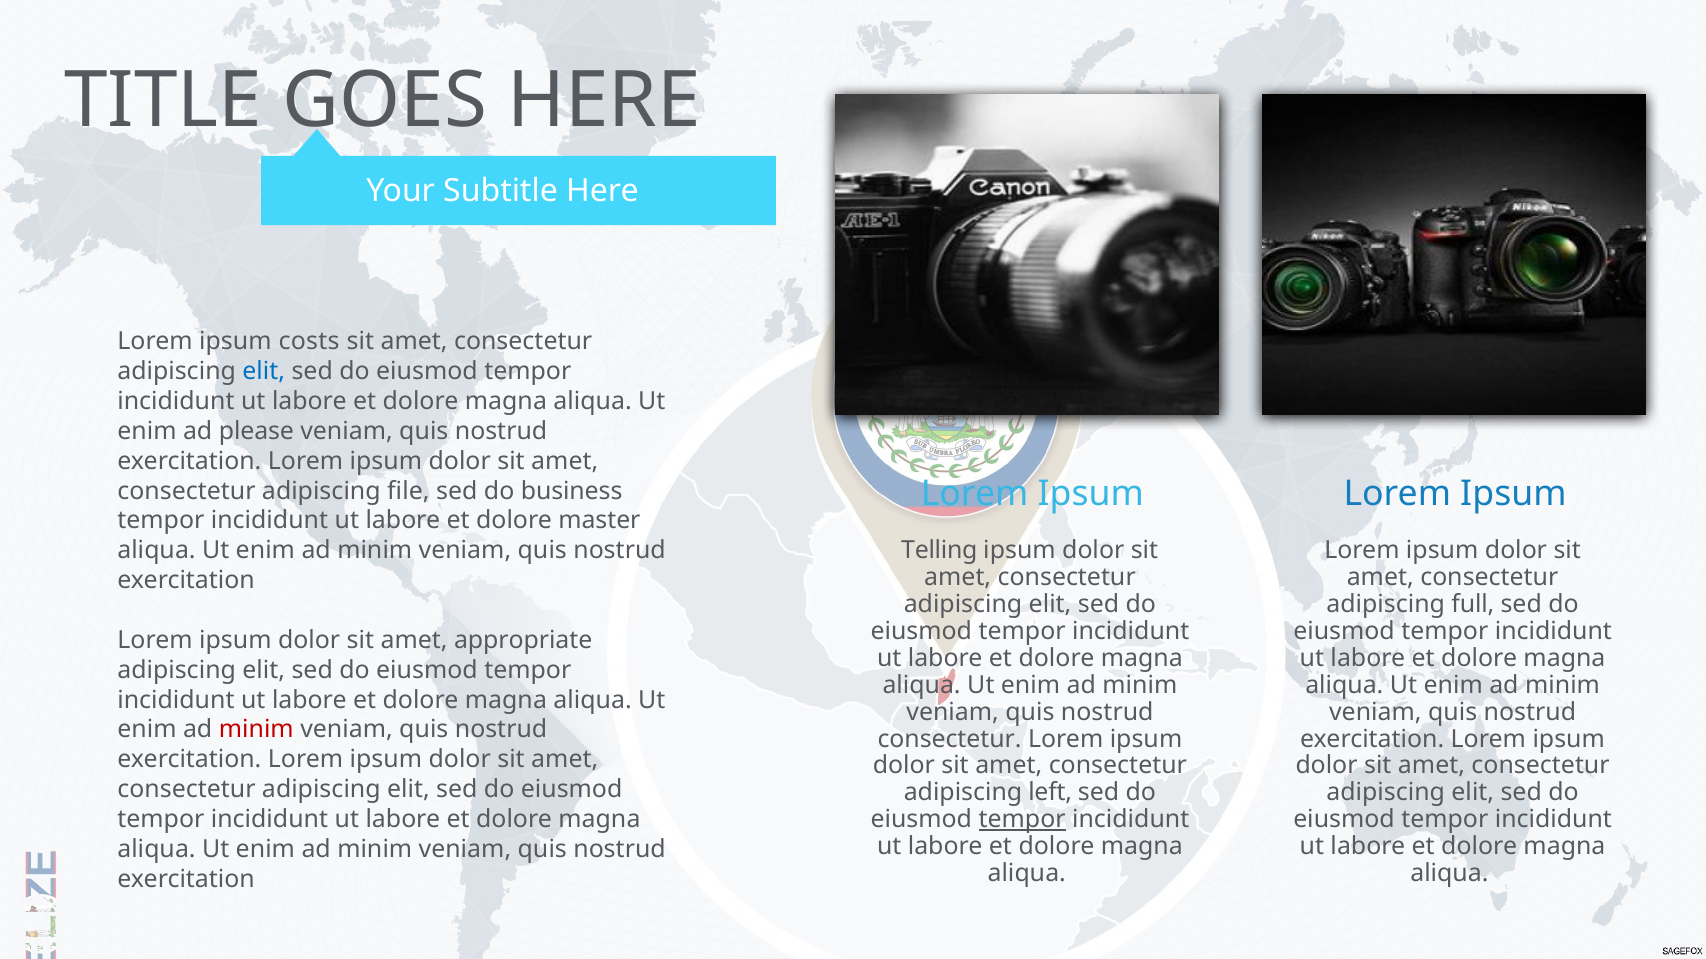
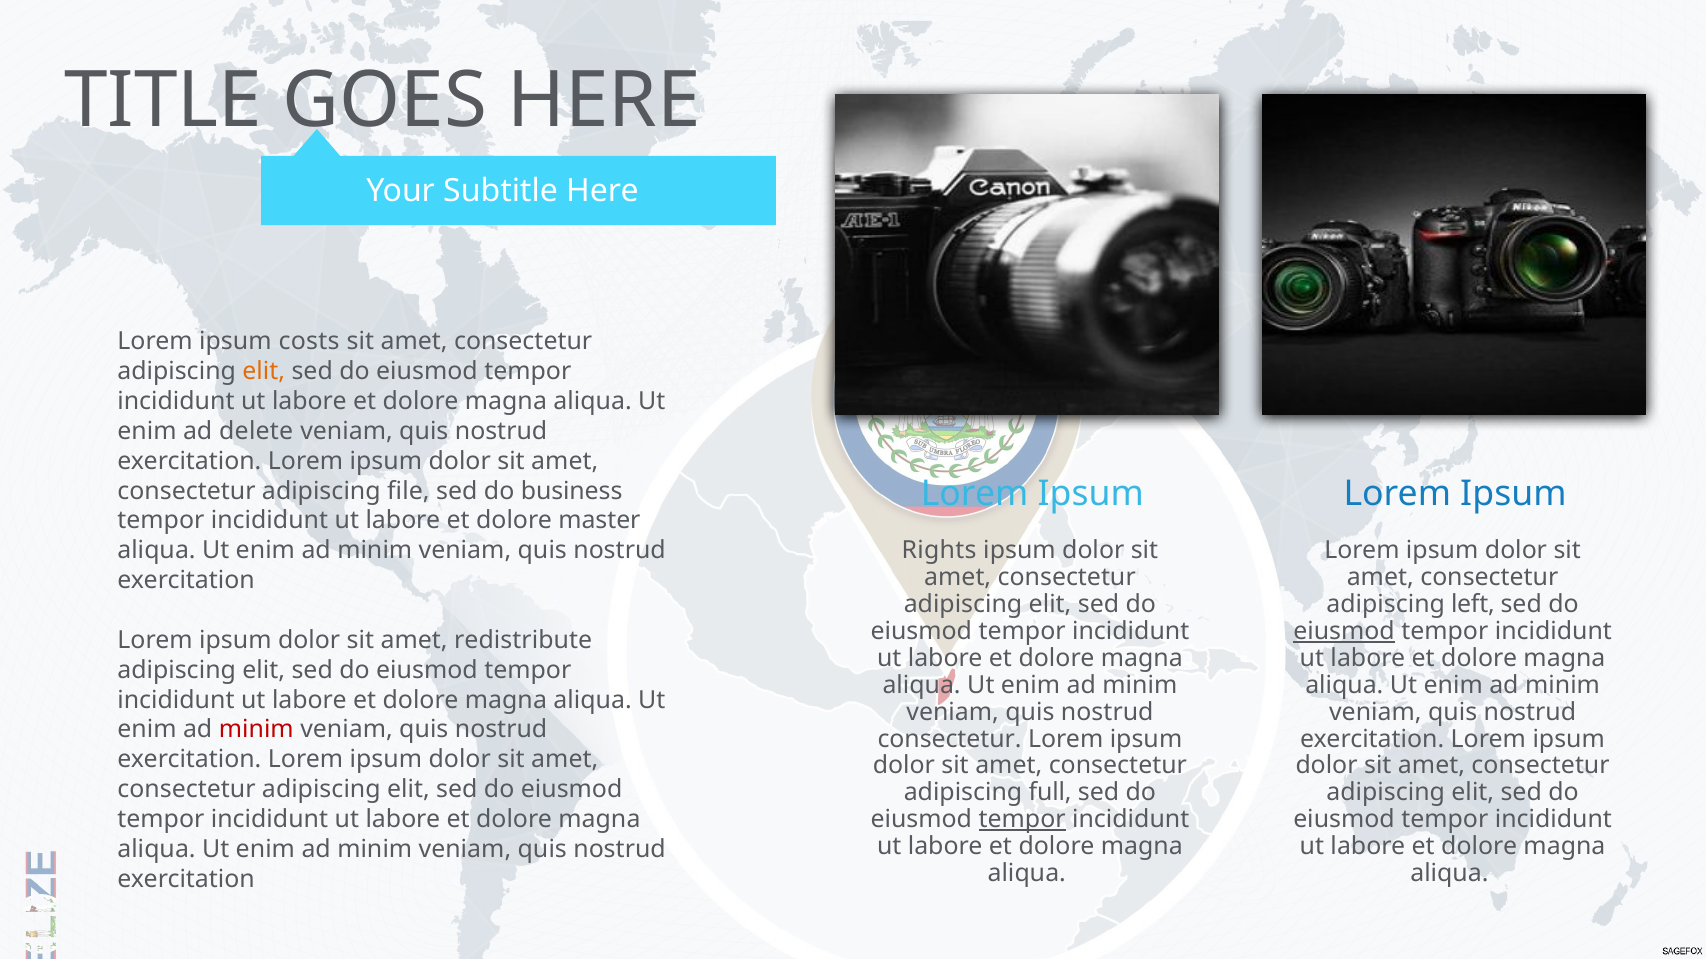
elit colour: blue -> orange (264, 372)
please: please -> delete (256, 431)
Telling: Telling -> Rights (939, 551)
full: full -> left (1473, 605)
eiusmod underline: none -> present (1344, 632)
appropriate: appropriate -> redistribute (523, 641)
left: left -> full (1050, 793)
